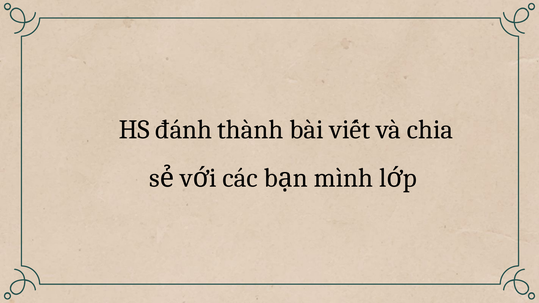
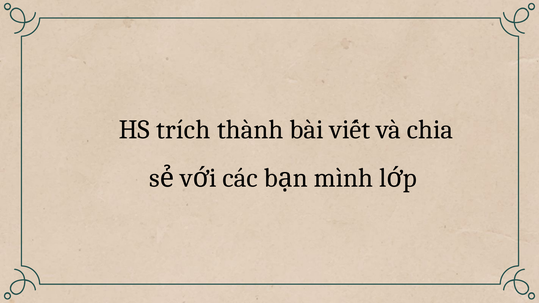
đánh: đánh -> trích (183, 130)
